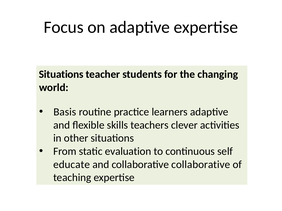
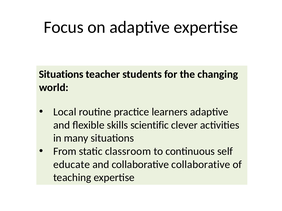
Basis: Basis -> Local (65, 112)
teachers: teachers -> scientific (150, 125)
other: other -> many (76, 138)
evaluation: evaluation -> classroom (128, 152)
